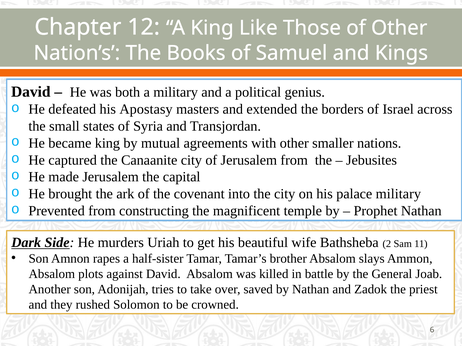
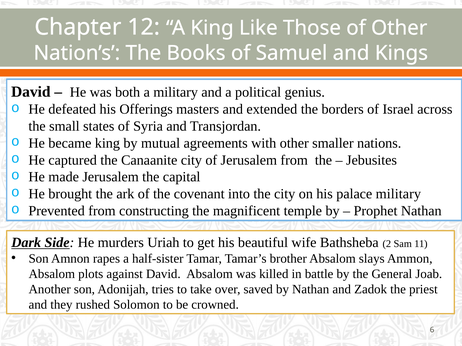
Apostasy: Apostasy -> Offerings (146, 109)
